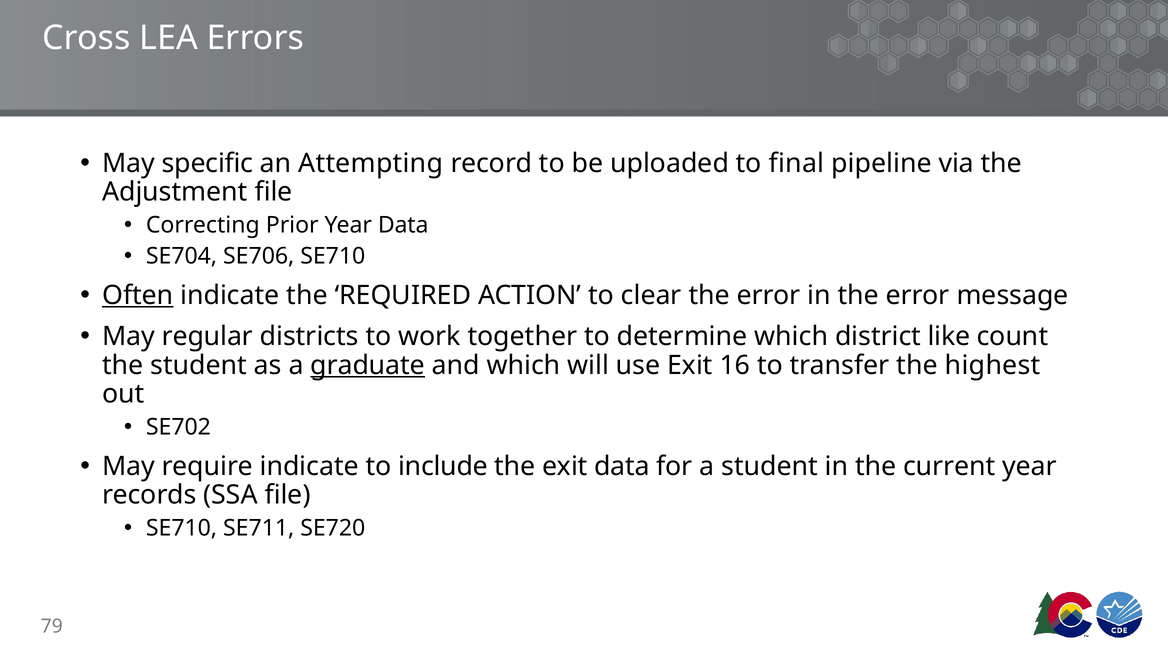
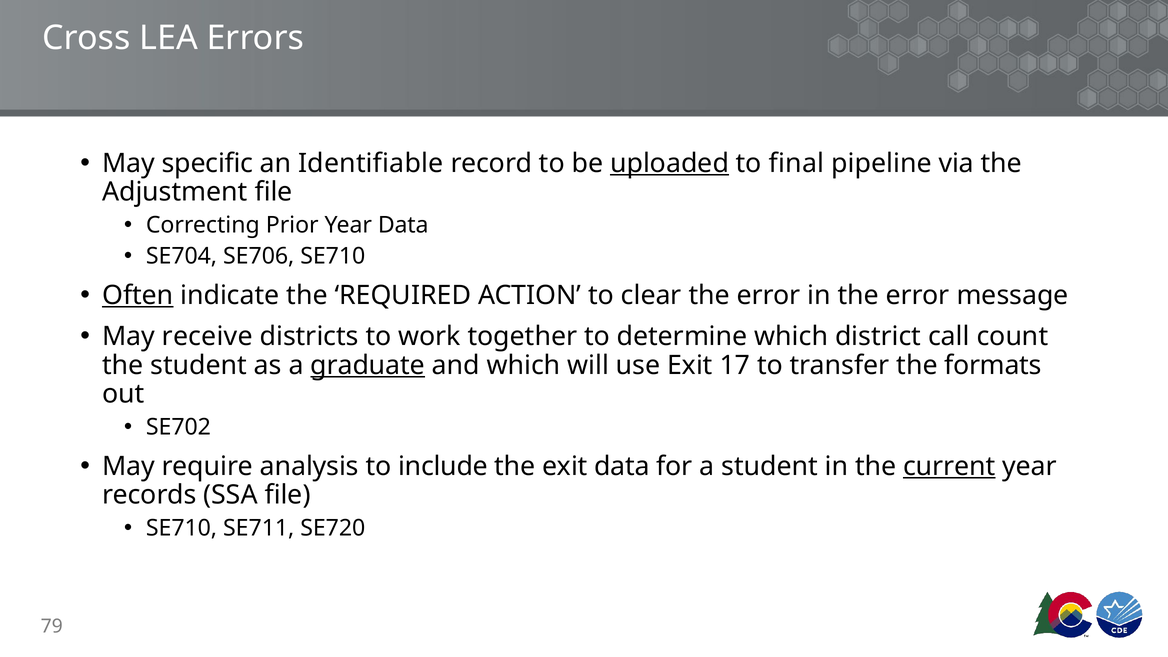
Attempting: Attempting -> Identifiable (371, 163)
uploaded underline: none -> present (670, 163)
regular: regular -> receive (207, 336)
like: like -> call (949, 336)
16: 16 -> 17 (735, 365)
highest: highest -> formats (993, 365)
require indicate: indicate -> analysis (309, 466)
current underline: none -> present (949, 466)
